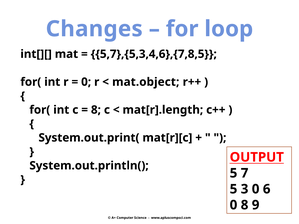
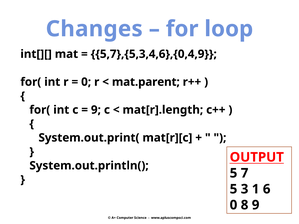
5,7},{5,3,4,6},{7,8,5: 5,7},{5,3,4,6},{7,8,5 -> 5,7},{5,3,4,6},{0,4,9 (154, 54)
mat.object: mat.object -> mat.parent (146, 82)
8: 8 -> 9 (96, 110)
3 0: 0 -> 1 (256, 189)
